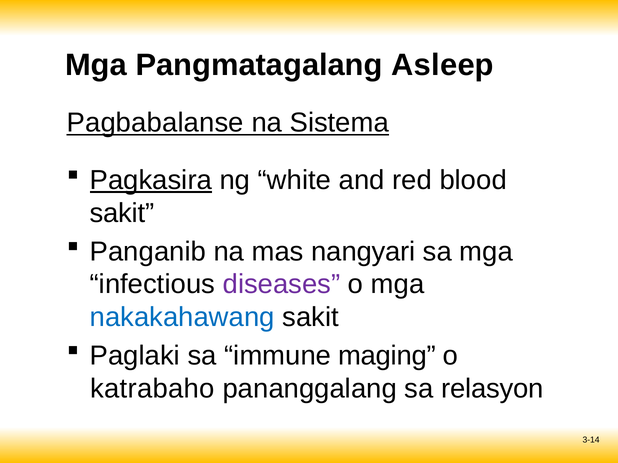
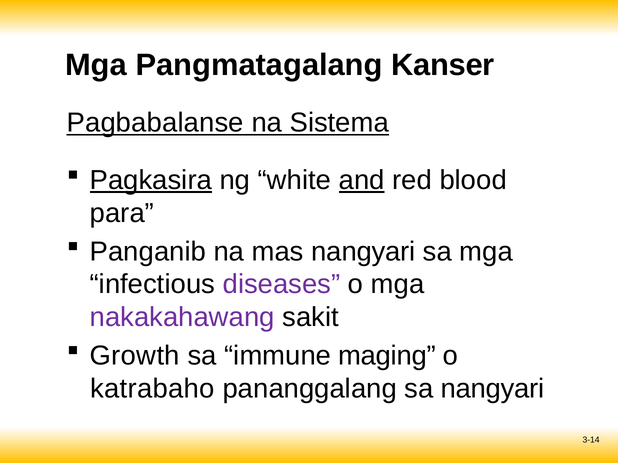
Asleep: Asleep -> Kanser (443, 65)
and underline: none -> present (362, 180)
sakit: sakit -> para (122, 213)
nakakahawang colour: blue -> purple (182, 318)
Paglaki: Paglaki -> Growth (135, 356)
sa relasyon: relasyon -> nangyari (493, 389)
